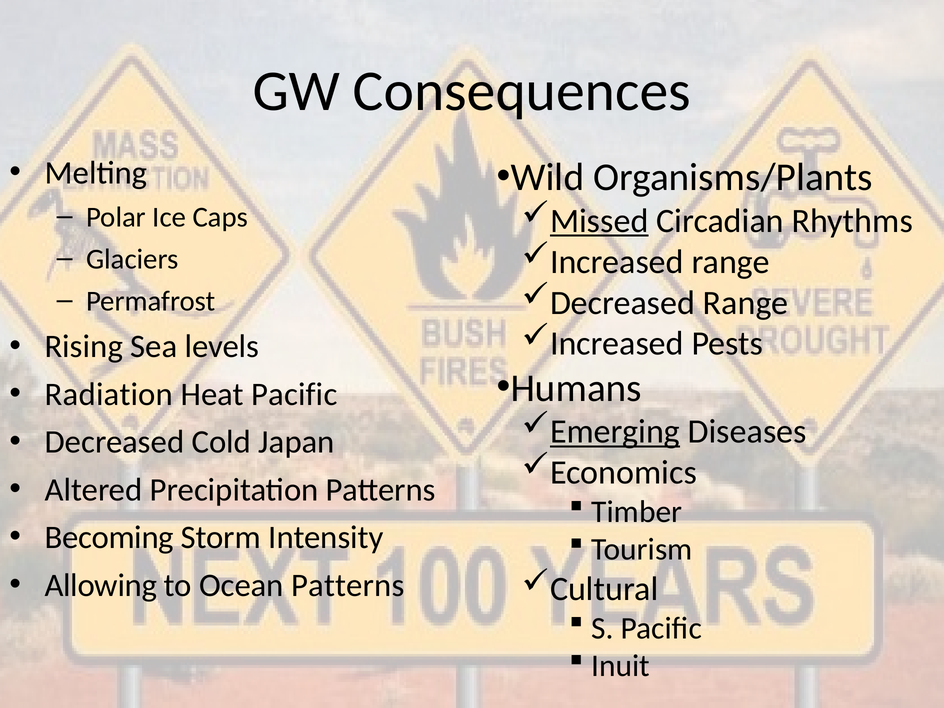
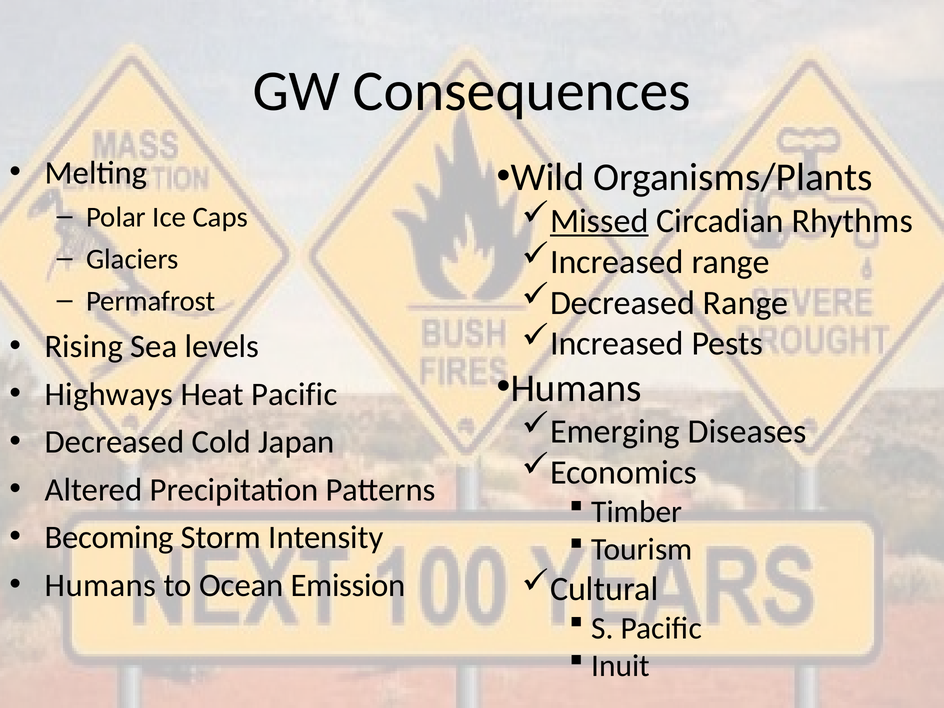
Radiation: Radiation -> Highways (109, 394)
Emerging underline: present -> none (615, 432)
Allowing: Allowing -> Humans (100, 585)
Ocean Patterns: Patterns -> Emission (348, 585)
